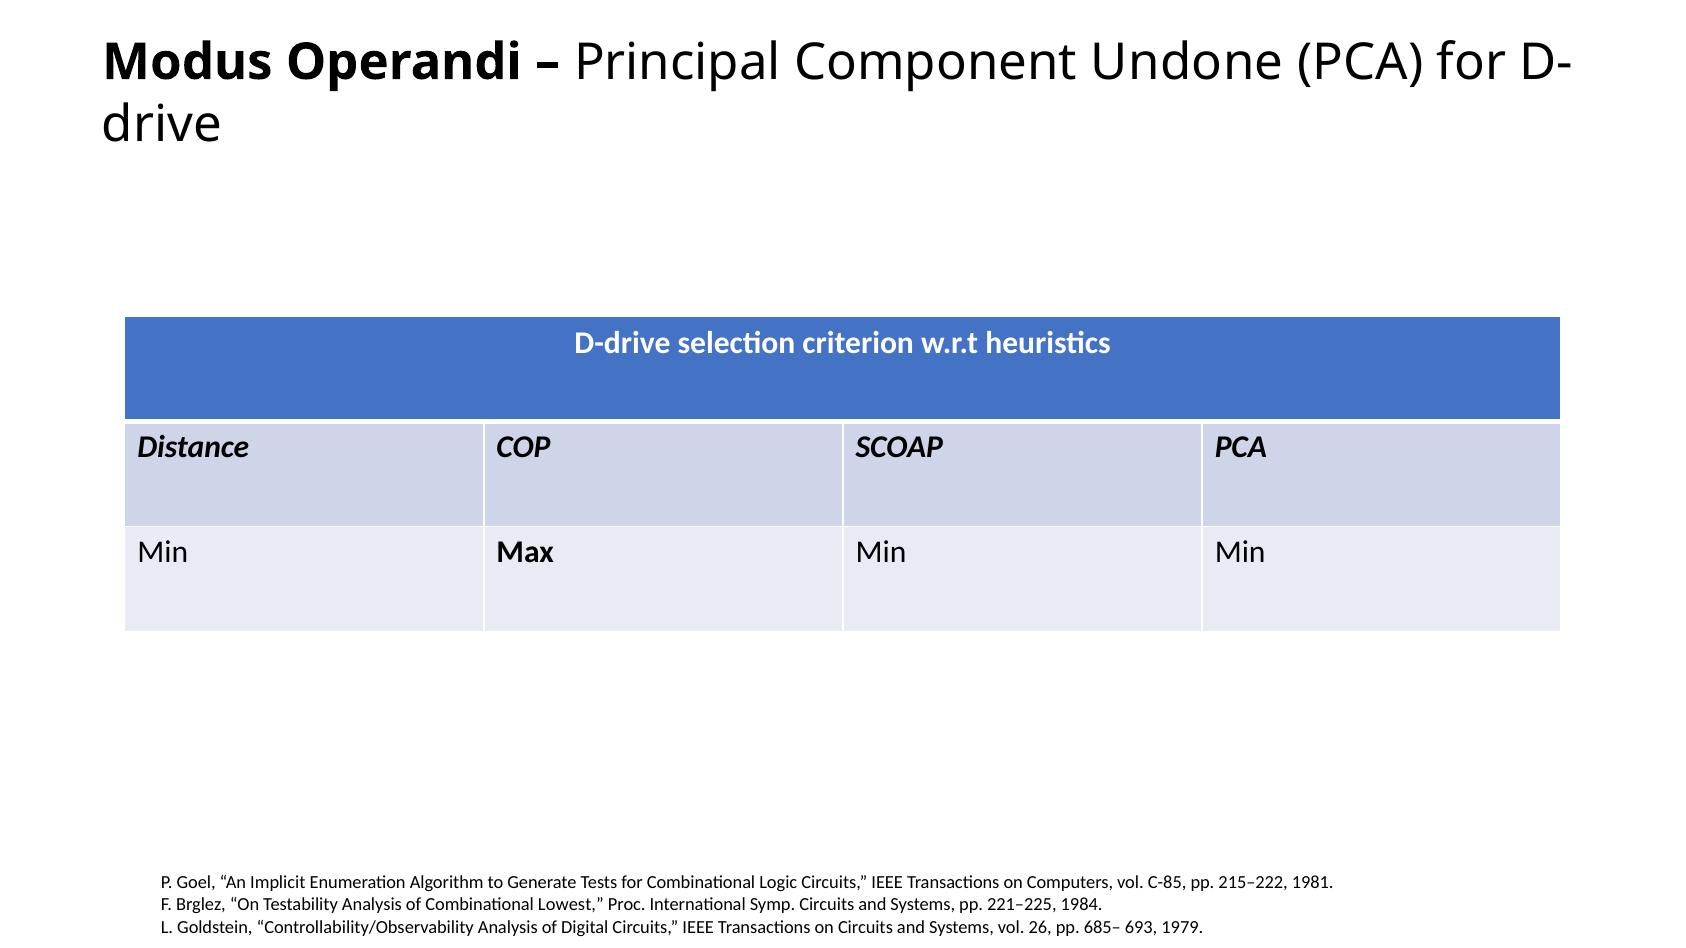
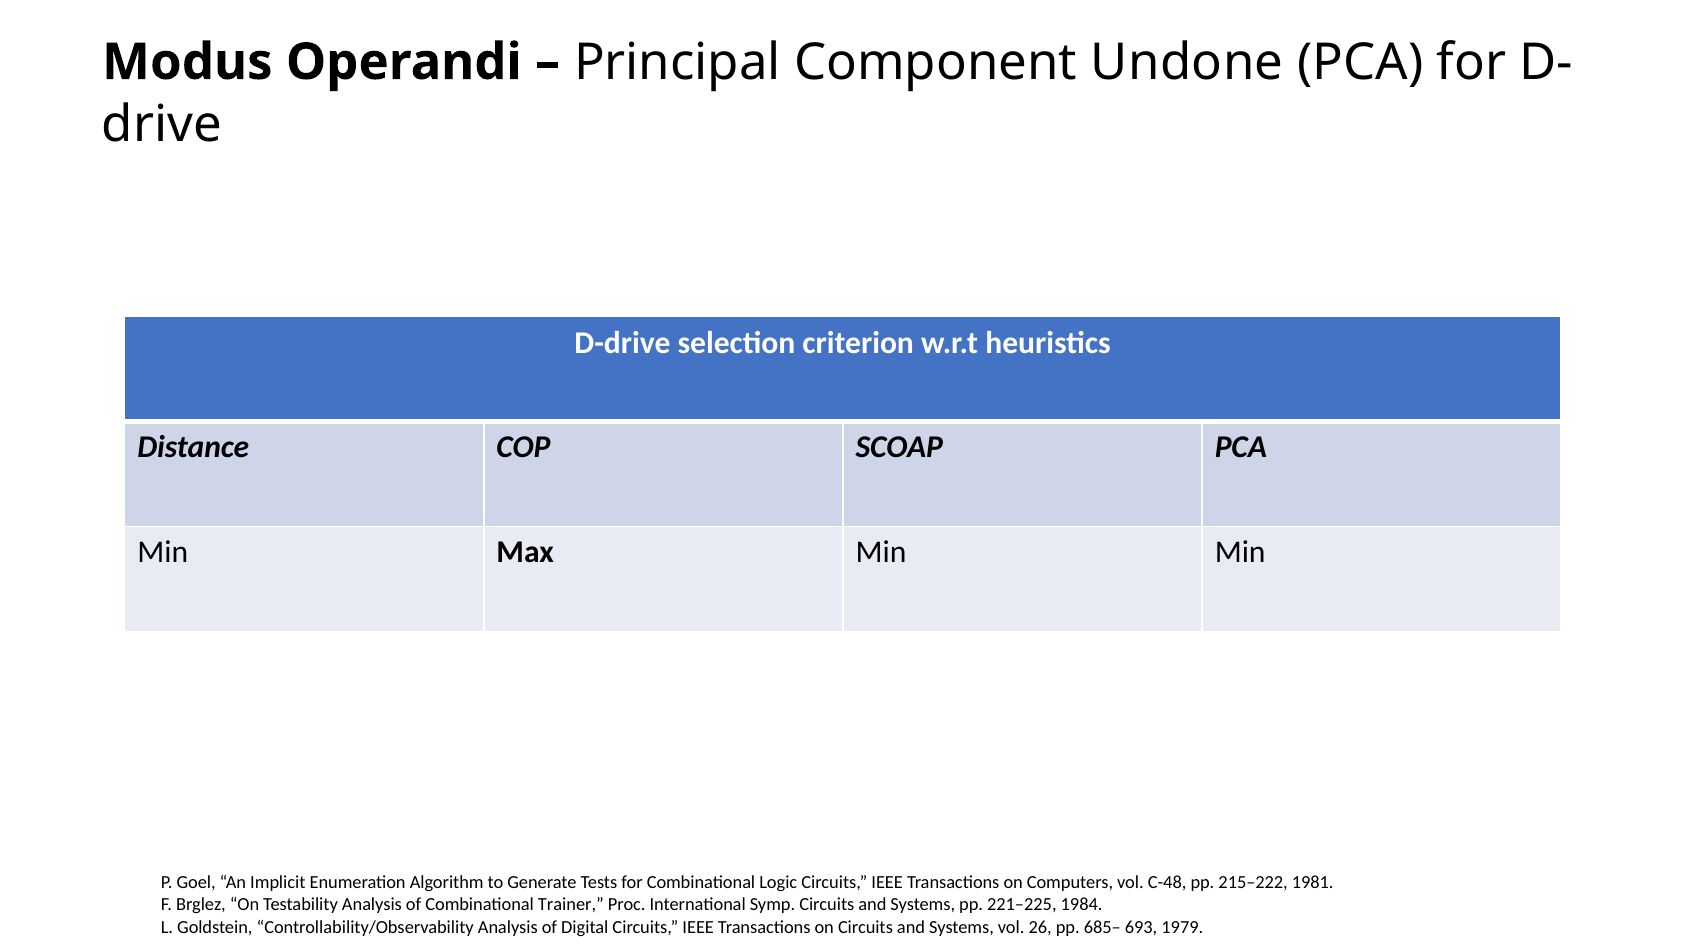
C-85: C-85 -> C-48 (1167, 883)
Lowest: Lowest -> Trainer (571, 905)
